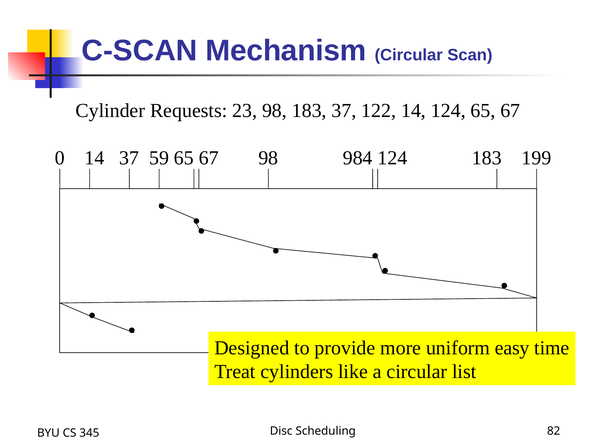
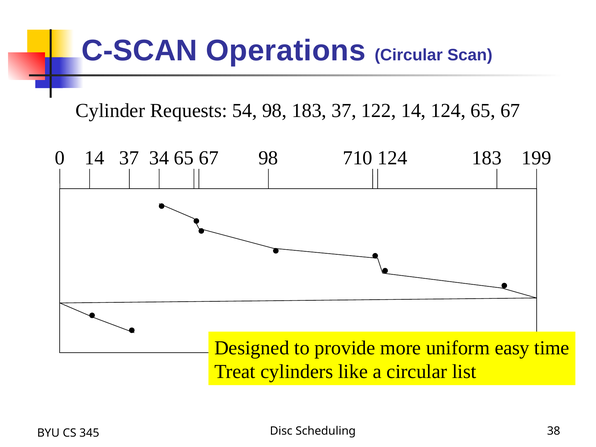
Mechanism: Mechanism -> Operations (286, 51)
23: 23 -> 54 (245, 111)
59: 59 -> 34 (159, 158)
984: 984 -> 710 (358, 158)
82: 82 -> 38 (554, 431)
